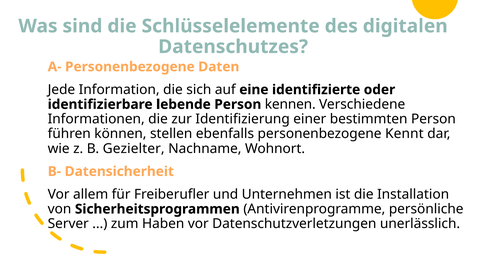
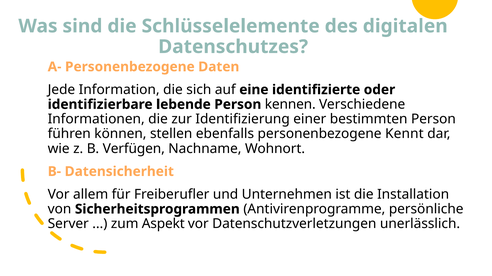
Gezielter: Gezielter -> Verfügen (134, 149)
Haben: Haben -> Aspekt (163, 224)
